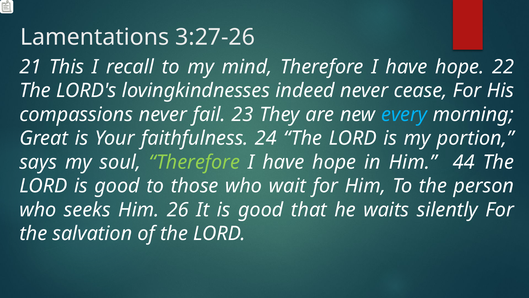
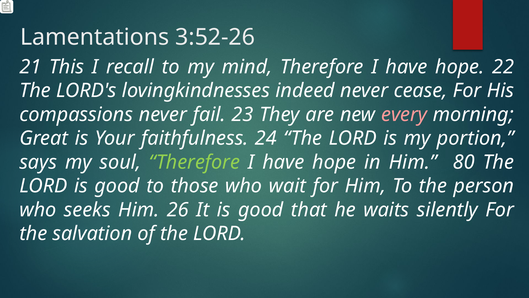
3:27-26: 3:27-26 -> 3:52-26 (215, 37)
every colour: light blue -> pink (404, 114)
44: 44 -> 80 (464, 162)
